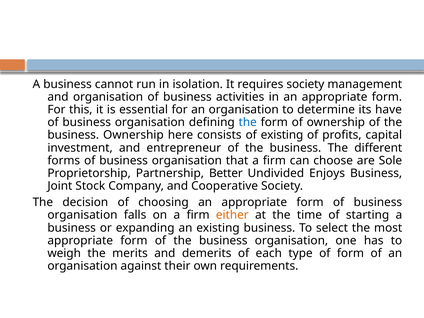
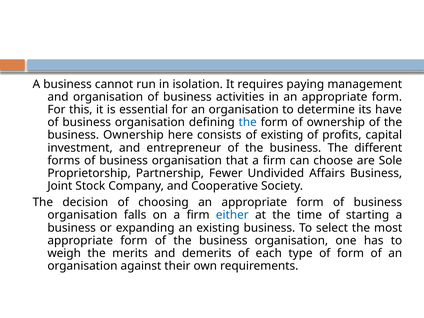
requires society: society -> paying (305, 84)
Better: Better -> Fewer (226, 173)
Enjoys: Enjoys -> Affairs (327, 173)
either colour: orange -> blue (232, 215)
